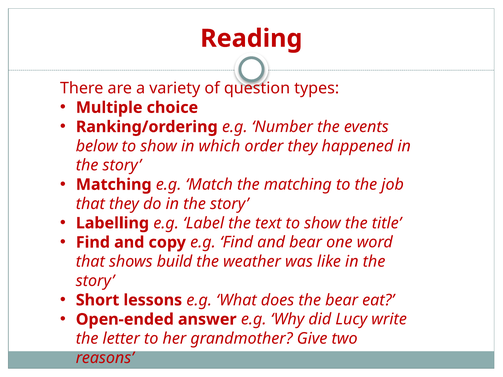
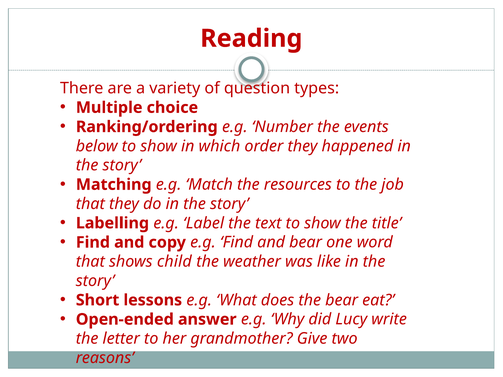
the matching: matching -> resources (298, 185)
build: build -> child (174, 262)
